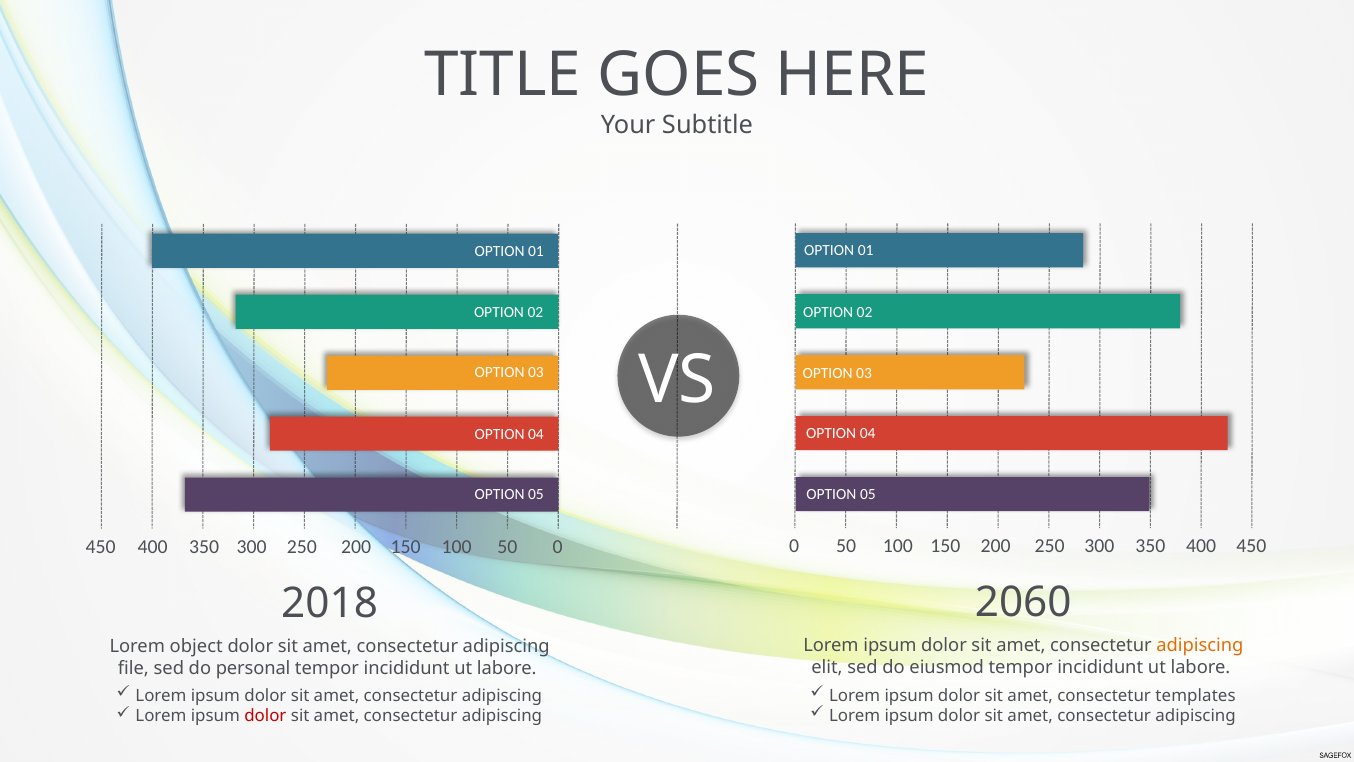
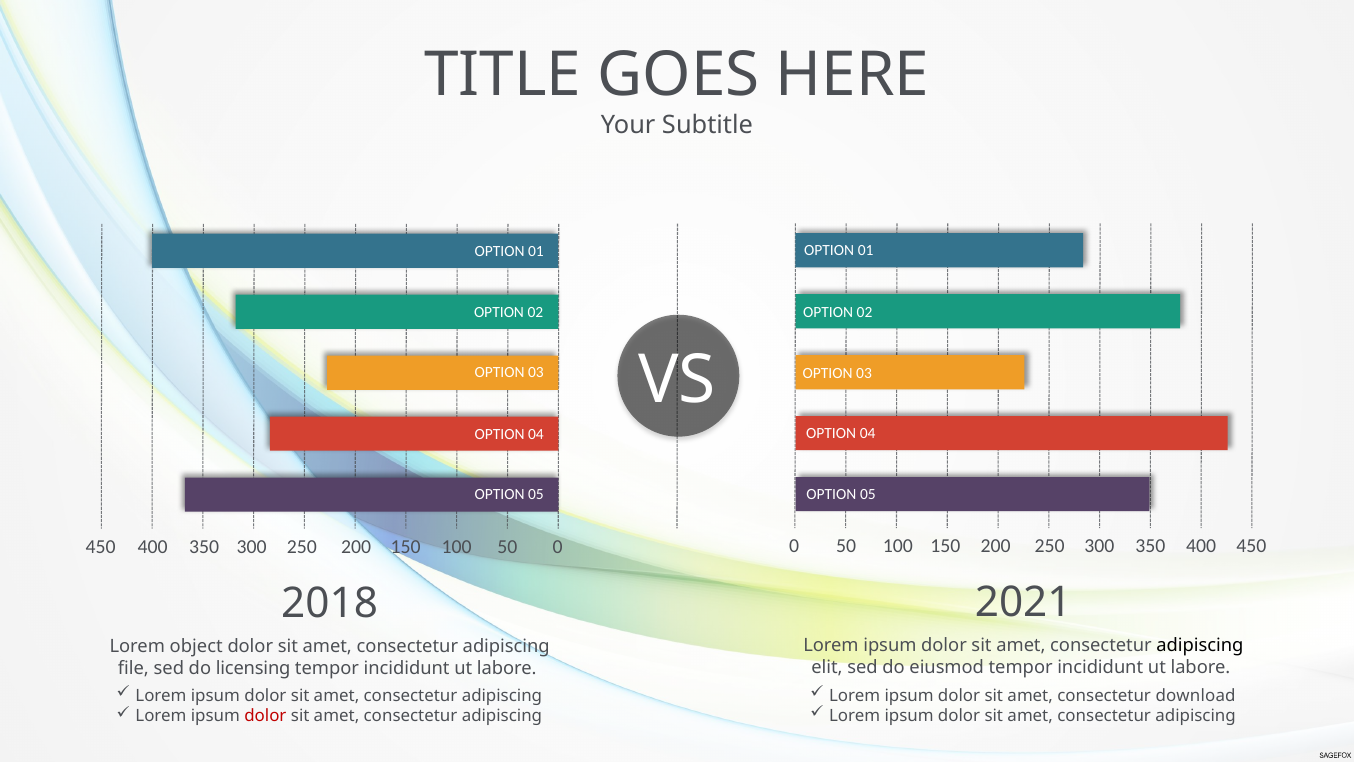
2060: 2060 -> 2021 (1023, 603)
adipiscing colour: orange -> black (1200, 645)
personal: personal -> licensing (253, 668)
templates: templates -> download (1196, 695)
